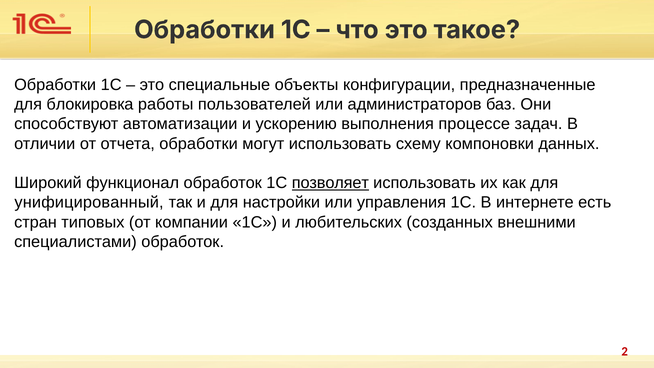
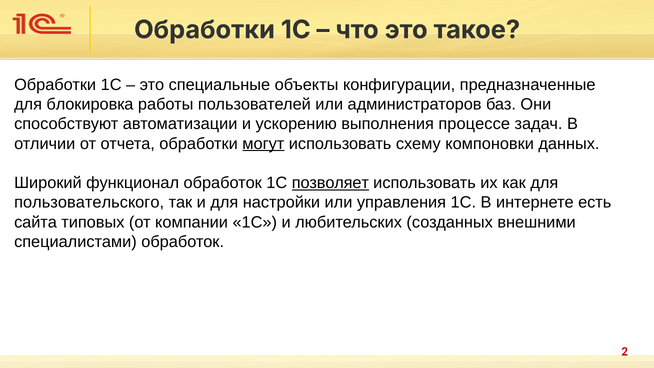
могут underline: none -> present (263, 144)
унифицированный: унифицированный -> пользовательского (89, 202)
стран: стран -> сайта (35, 222)
